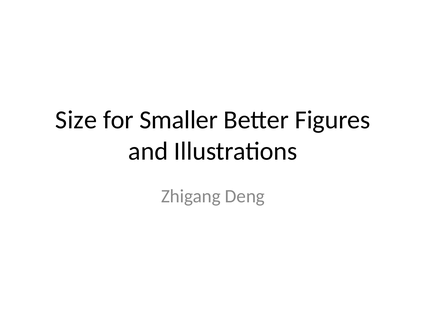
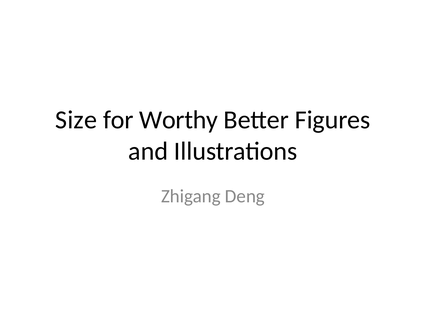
Smaller: Smaller -> Worthy (179, 120)
